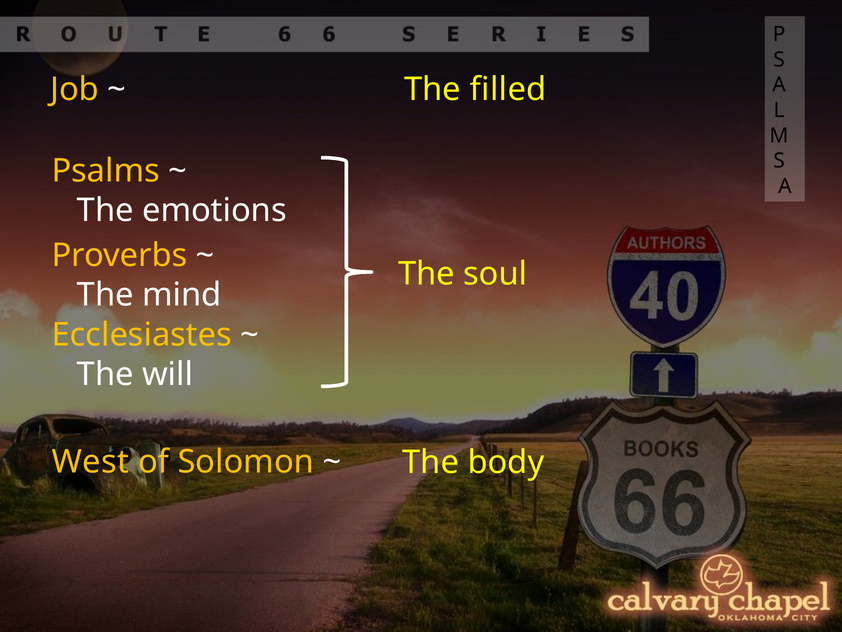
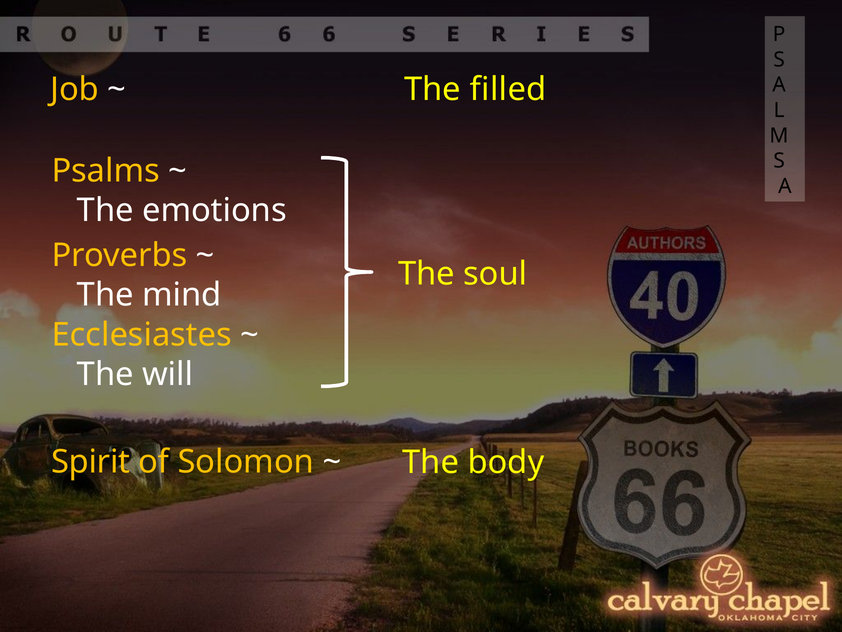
West: West -> Spirit (91, 462)
